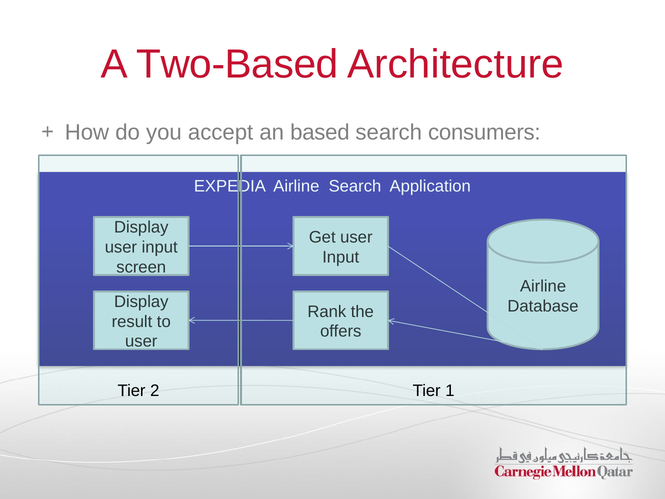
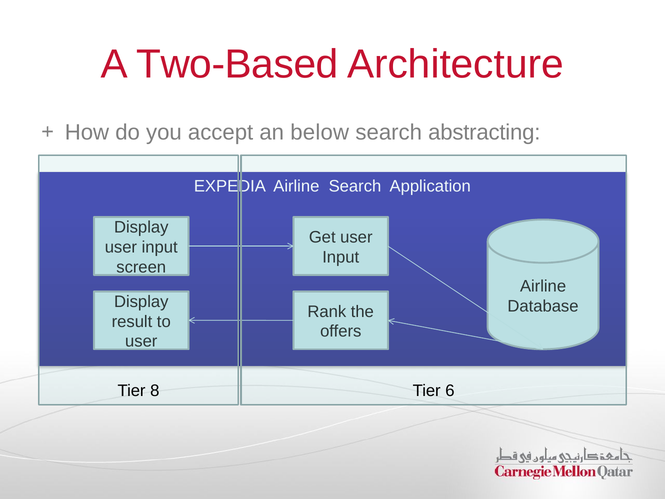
based: based -> below (320, 132)
consumers: consumers -> abstracting (484, 132)
2: 2 -> 8 (155, 391)
1: 1 -> 6 (450, 391)
